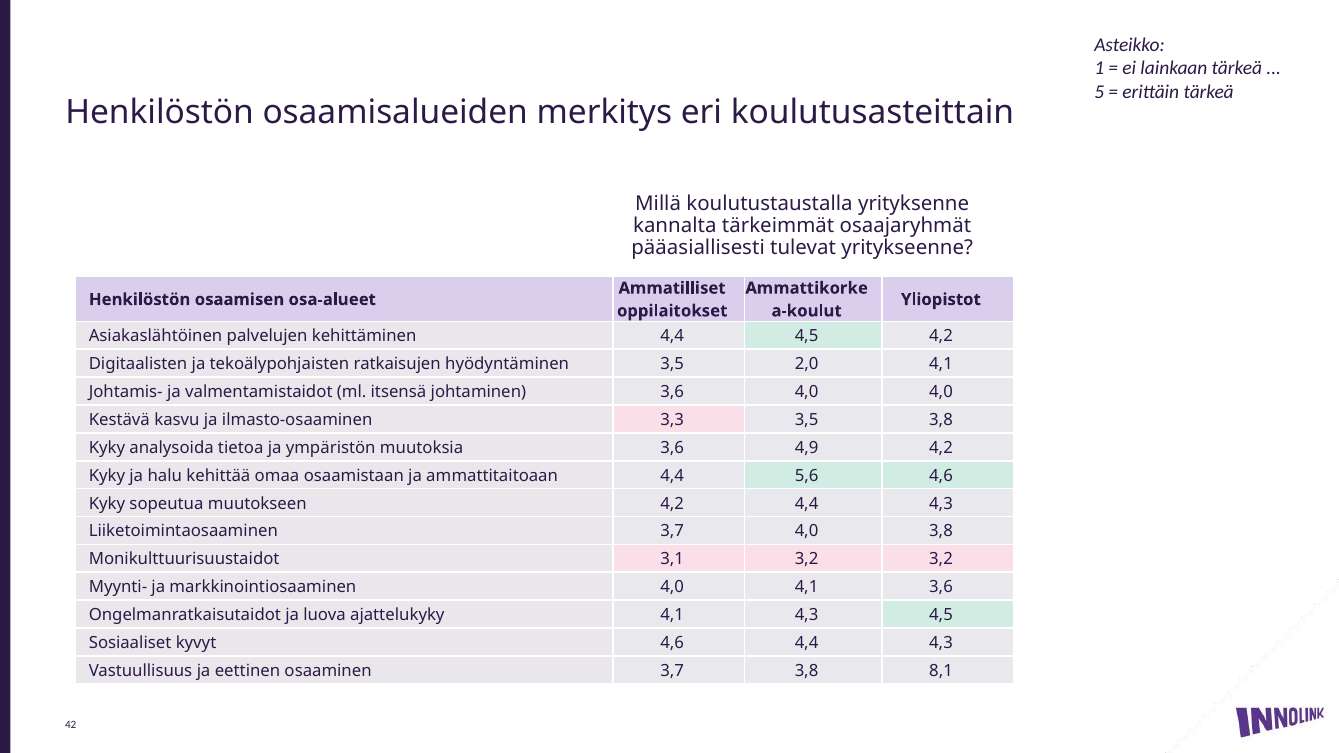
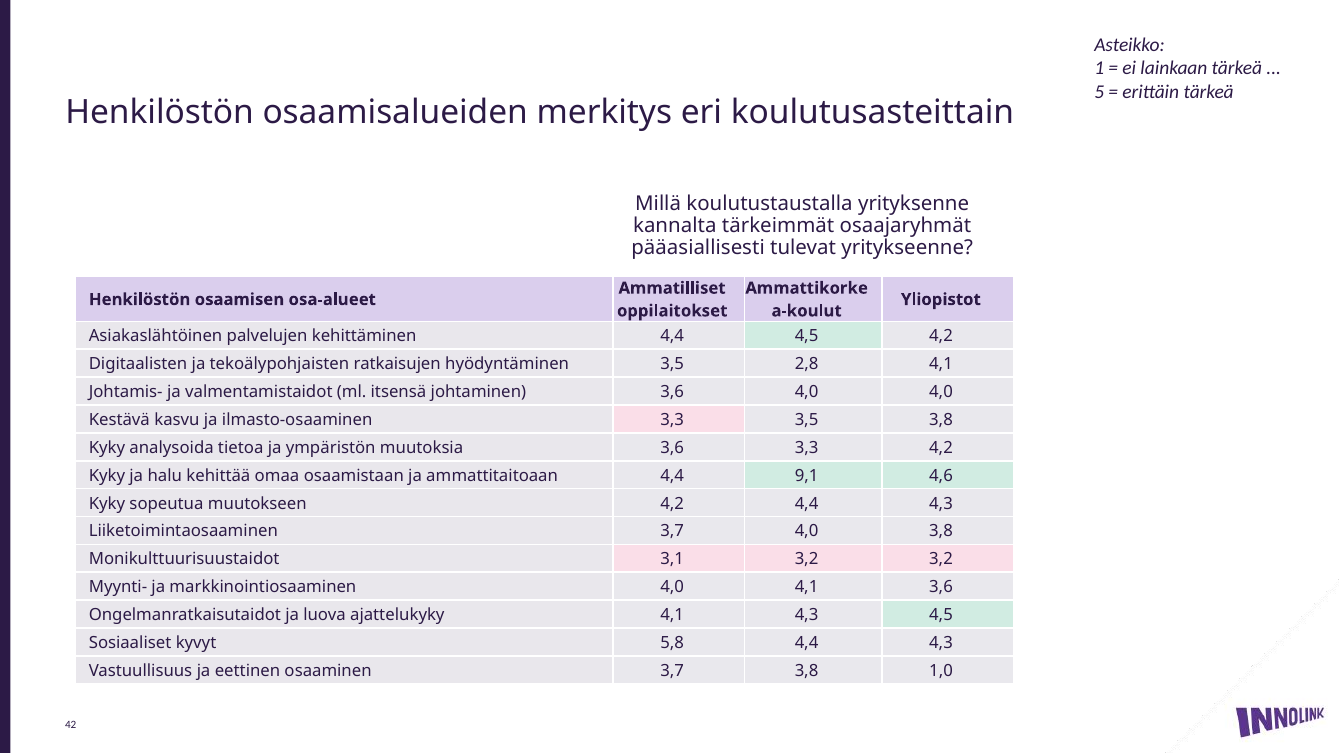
2,0: 2,0 -> 2,8 (807, 364)
3,6 4,9: 4,9 -> 3,3 (807, 448)
5,6: 5,6 -> 9,1 (807, 476)
kyvyt 4,6: 4,6 -> 5,8 (672, 643)
8,1: 8,1 -> 1,0 (941, 671)
